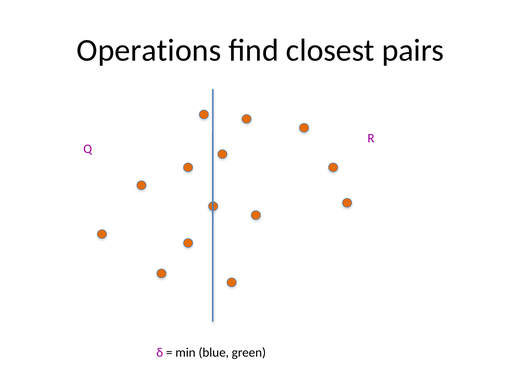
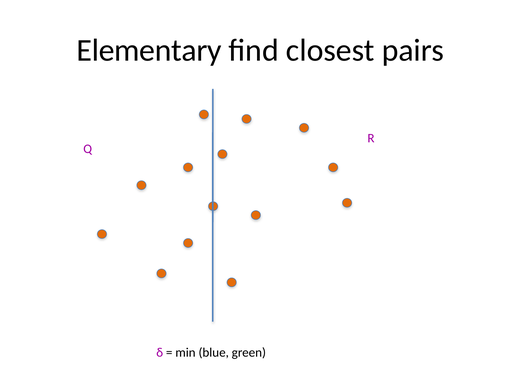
Operations: Operations -> Elementary (149, 50)
